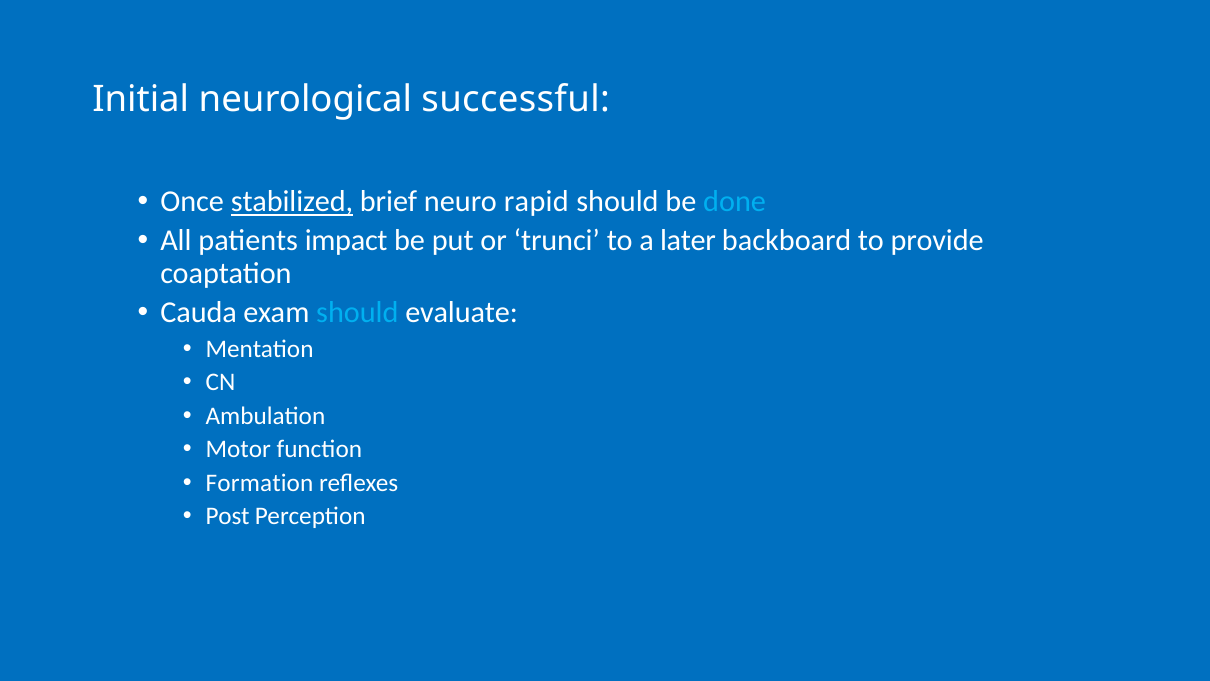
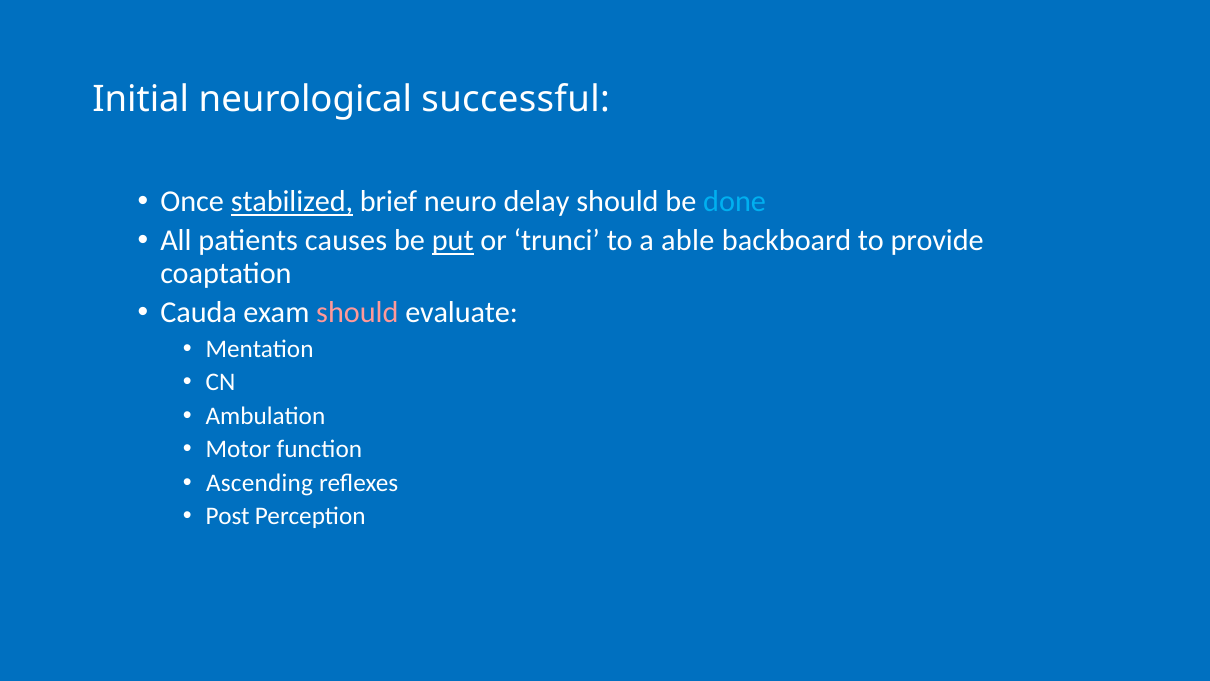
rapid: rapid -> delay (537, 202)
impact: impact -> causes (346, 241)
put underline: none -> present (453, 241)
later: later -> able (688, 241)
should colour: light blue -> pink (357, 312)
Formation: Formation -> Ascending (260, 483)
